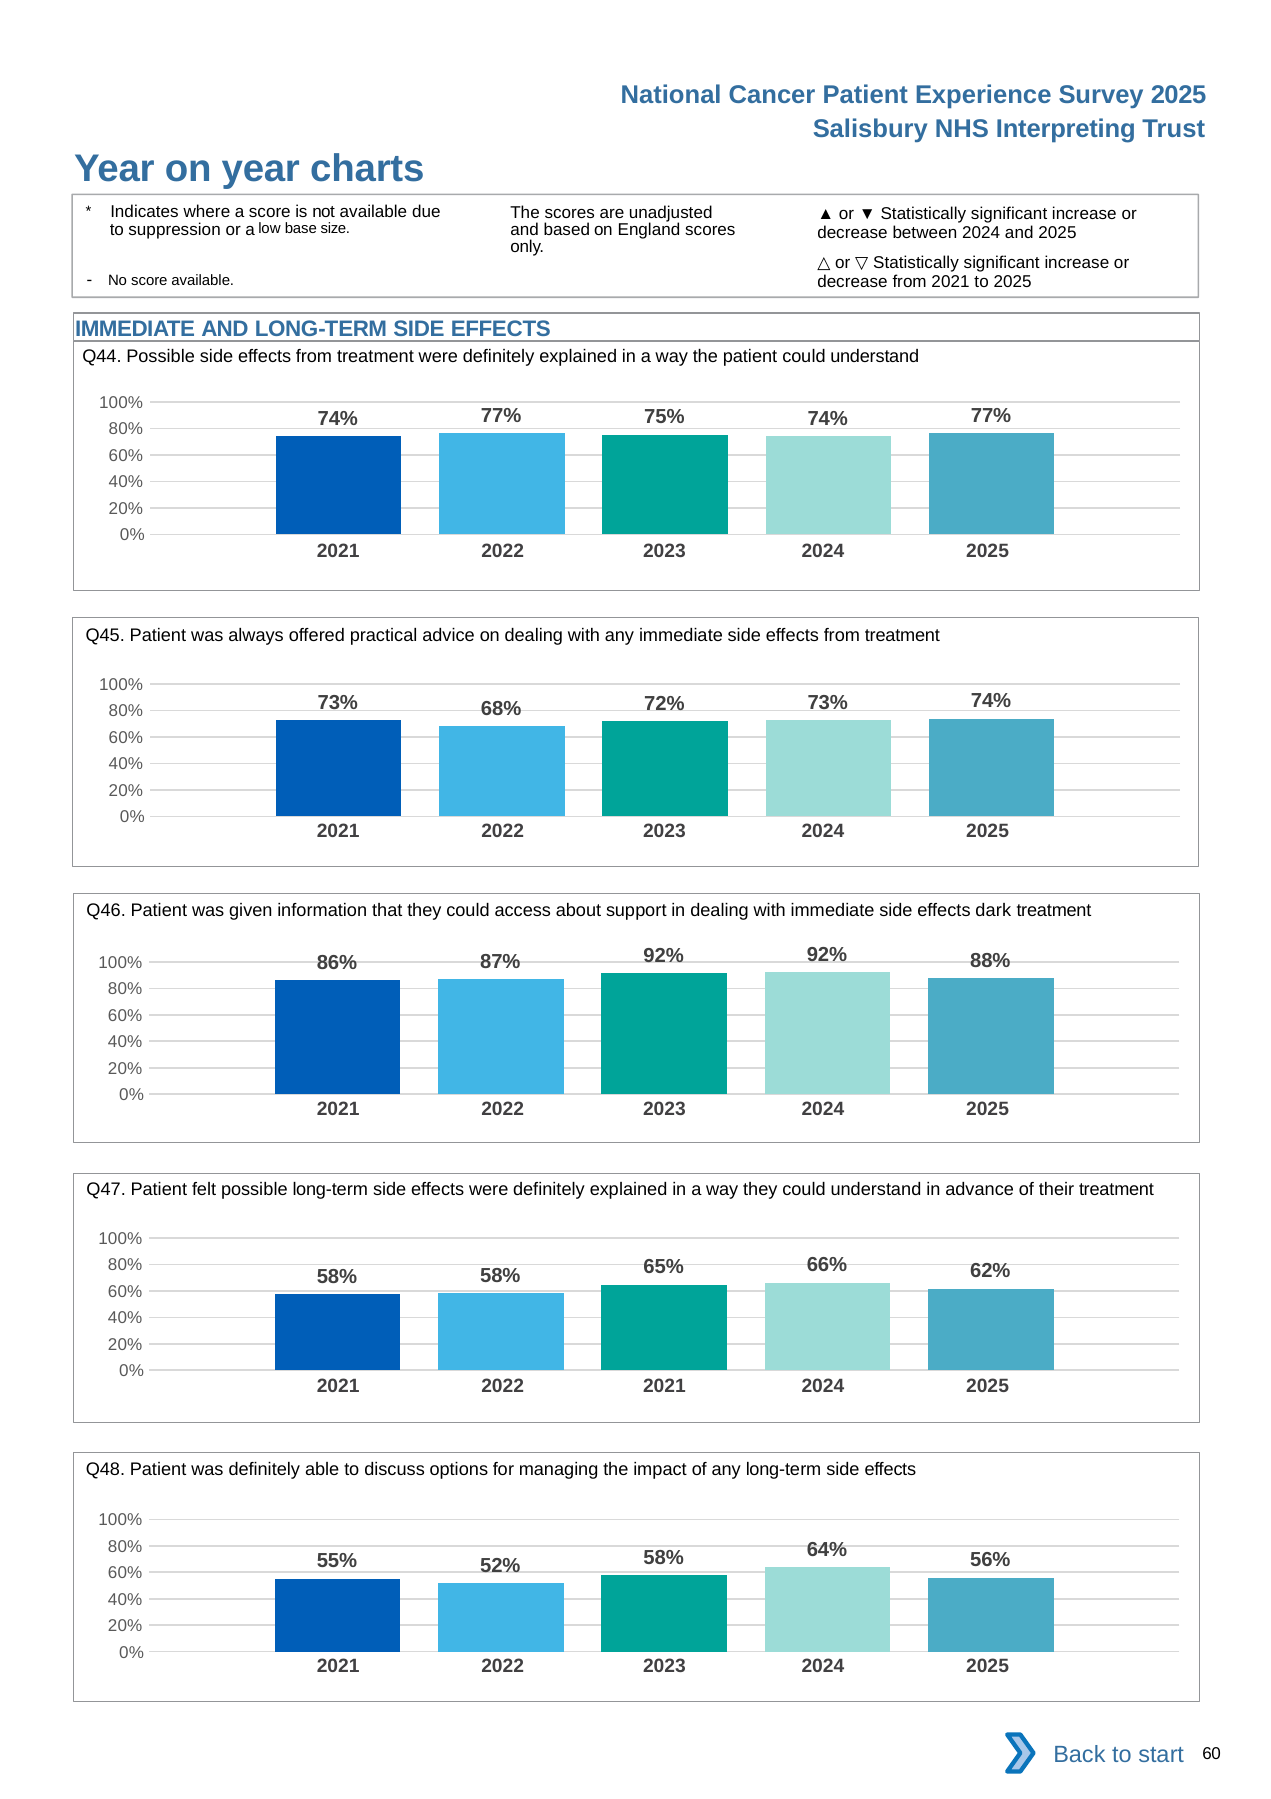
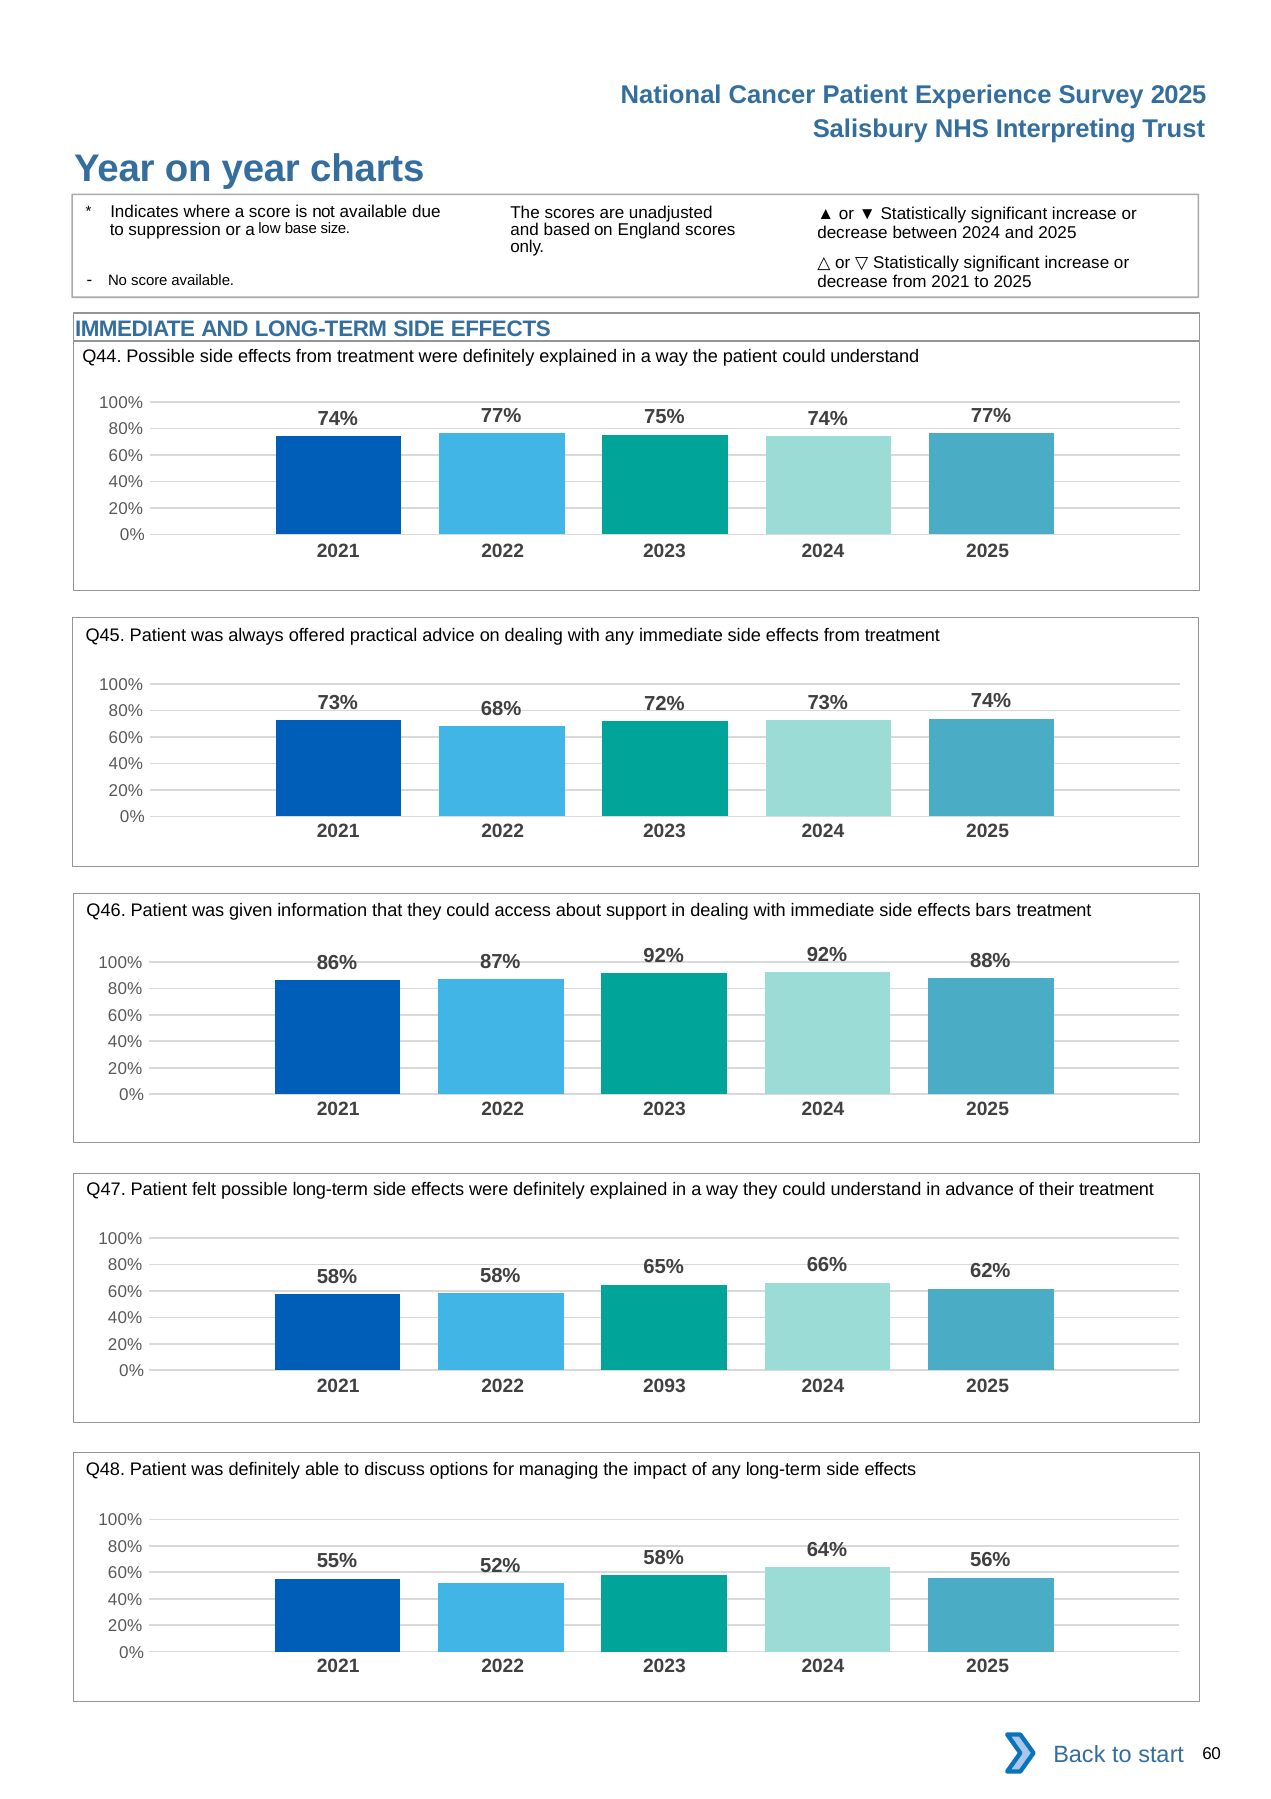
dark: dark -> bars (993, 910)
2022 2021: 2021 -> 2093 (664, 1385)
